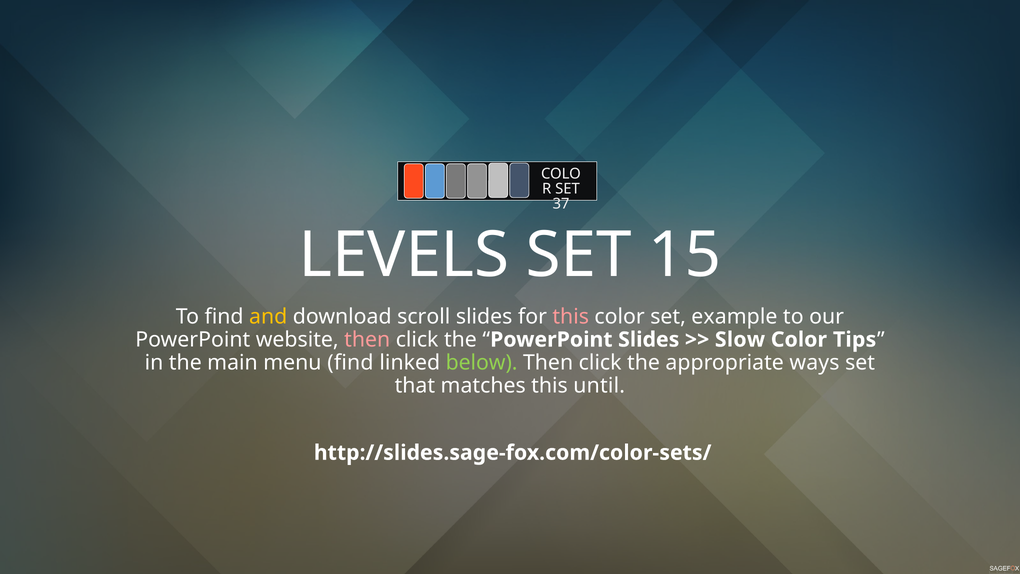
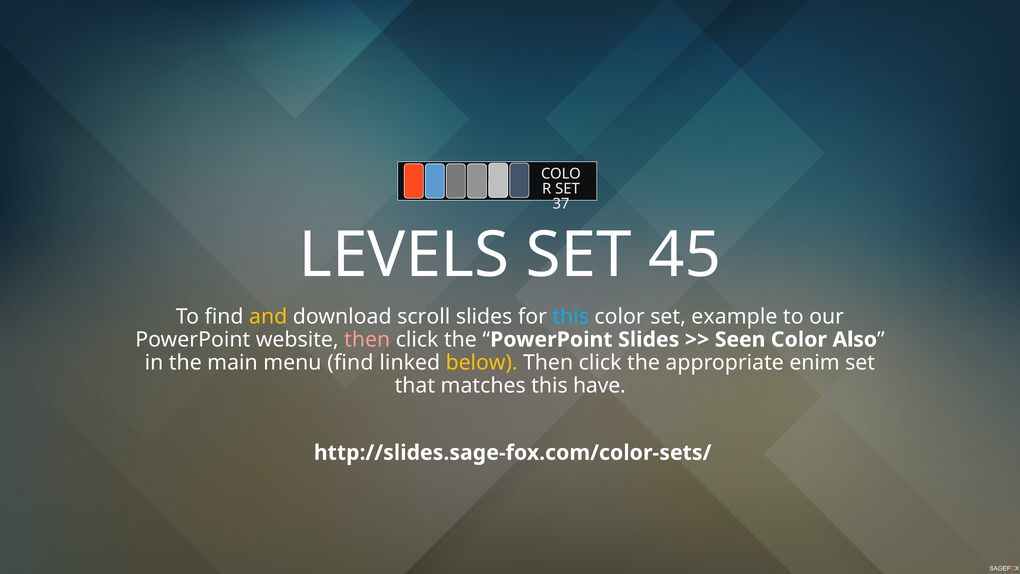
15: 15 -> 45 (685, 255)
this colour: pink -> light blue (571, 317)
Slow: Slow -> Seen (740, 339)
Tips: Tips -> Also (855, 339)
below colour: light green -> yellow (482, 362)
ways: ways -> enim (815, 362)
until: until -> have (599, 385)
